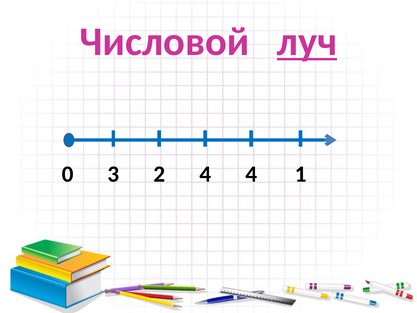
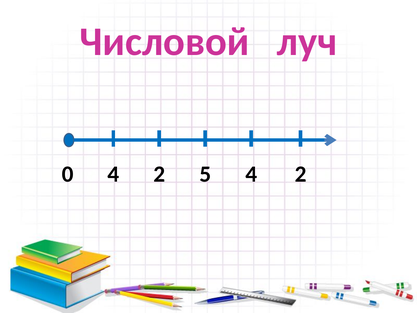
луч underline: present -> none (307, 42)
0 3: 3 -> 4 (114, 174)
2 4: 4 -> 5 (205, 174)
1: 1 -> 2 (301, 174)
